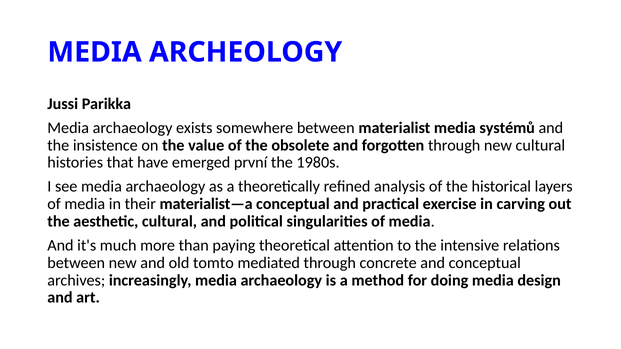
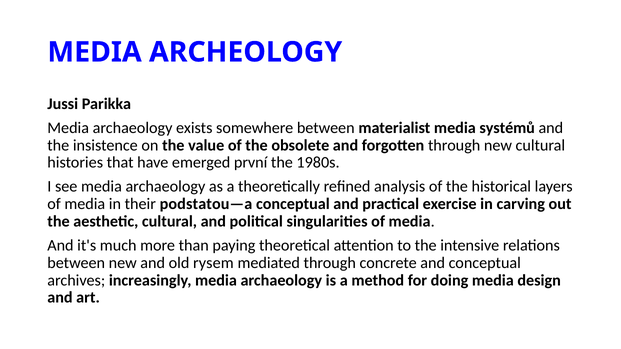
materialist—a: materialist—a -> podstatou—a (206, 204)
tomto: tomto -> rysem (213, 263)
